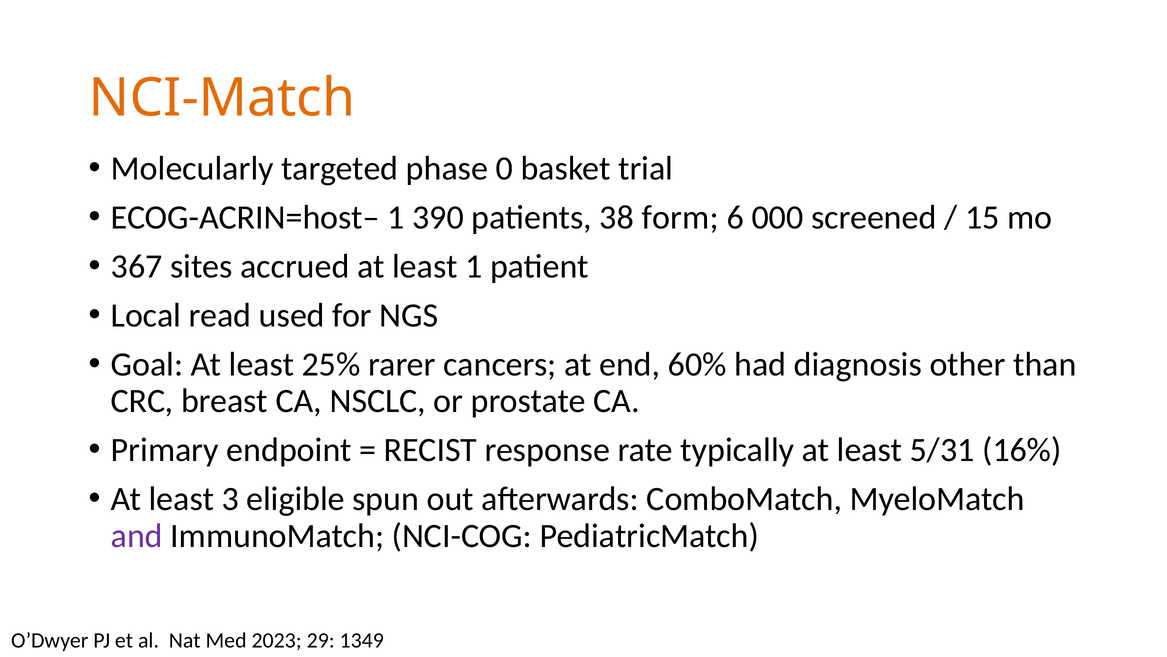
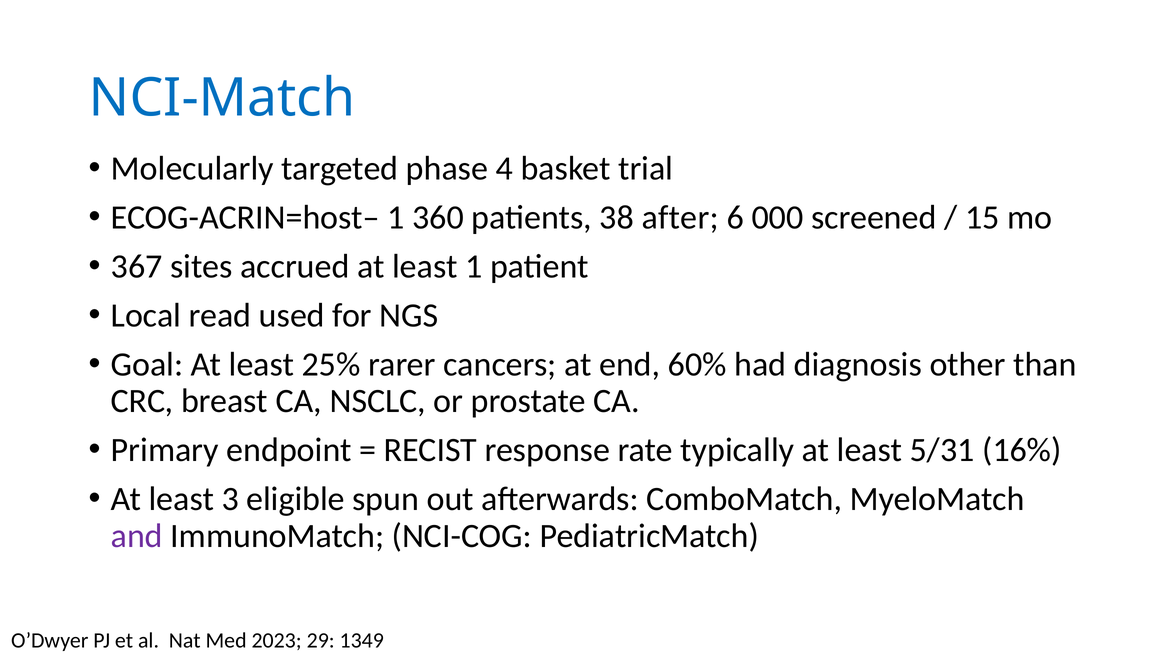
NCI-Match colour: orange -> blue (222, 98)
0: 0 -> 4 (504, 168)
390: 390 -> 360 (438, 217)
form: form -> after (680, 217)
